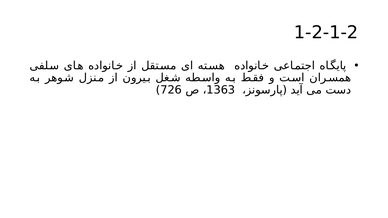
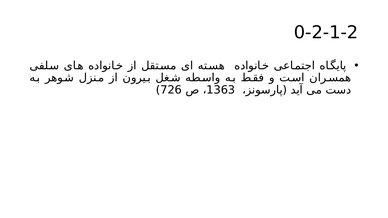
1-2-1-2: 1-2-1-2 -> 0-2-1-2 (326, 33)
